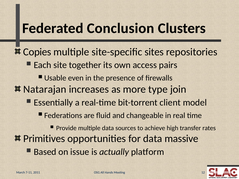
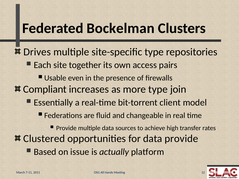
Conclusion: Conclusion -> Bockelman (121, 28)
Copies: Copies -> Drives (37, 52)
site-specific sites: sites -> type (154, 52)
Natarajan: Natarajan -> Compliant (45, 89)
Primitives: Primitives -> Clustered (44, 139)
data massive: massive -> provide (181, 139)
